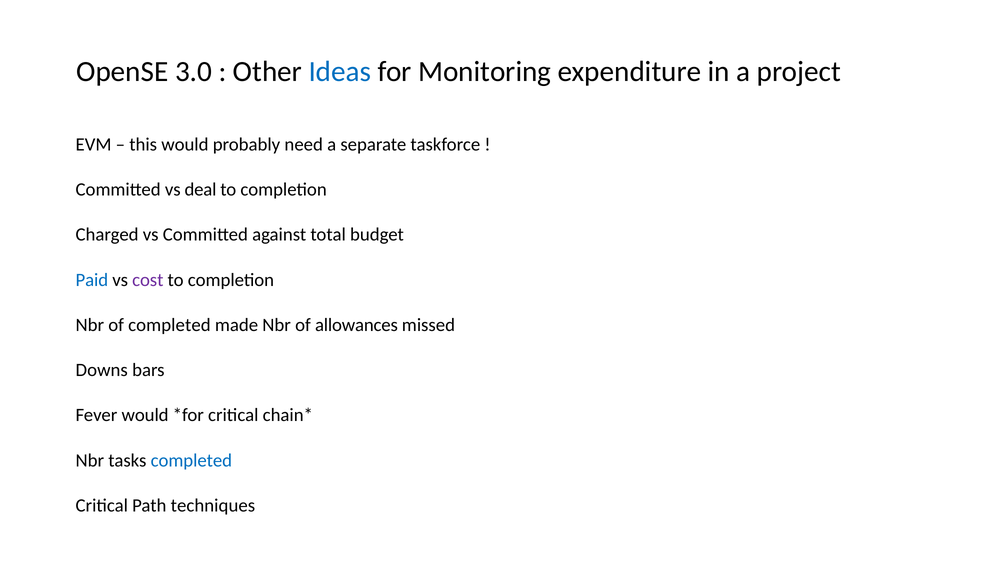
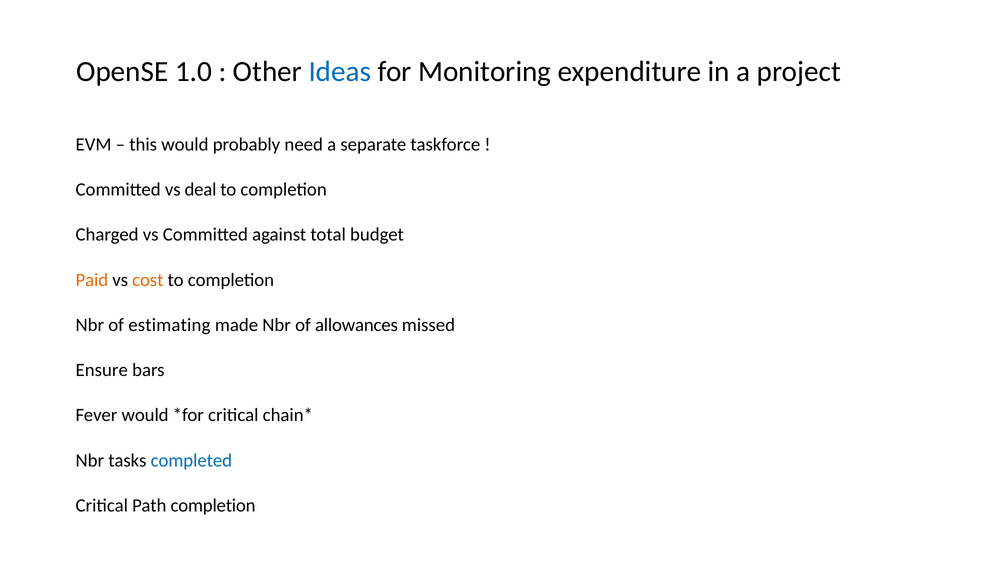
3.0: 3.0 -> 1.0 (194, 72)
Paid colour: blue -> orange (92, 280)
cost colour: purple -> orange (148, 280)
of completed: completed -> estimating (169, 325)
Downs: Downs -> Ensure (102, 370)
Path techniques: techniques -> completion (213, 505)
